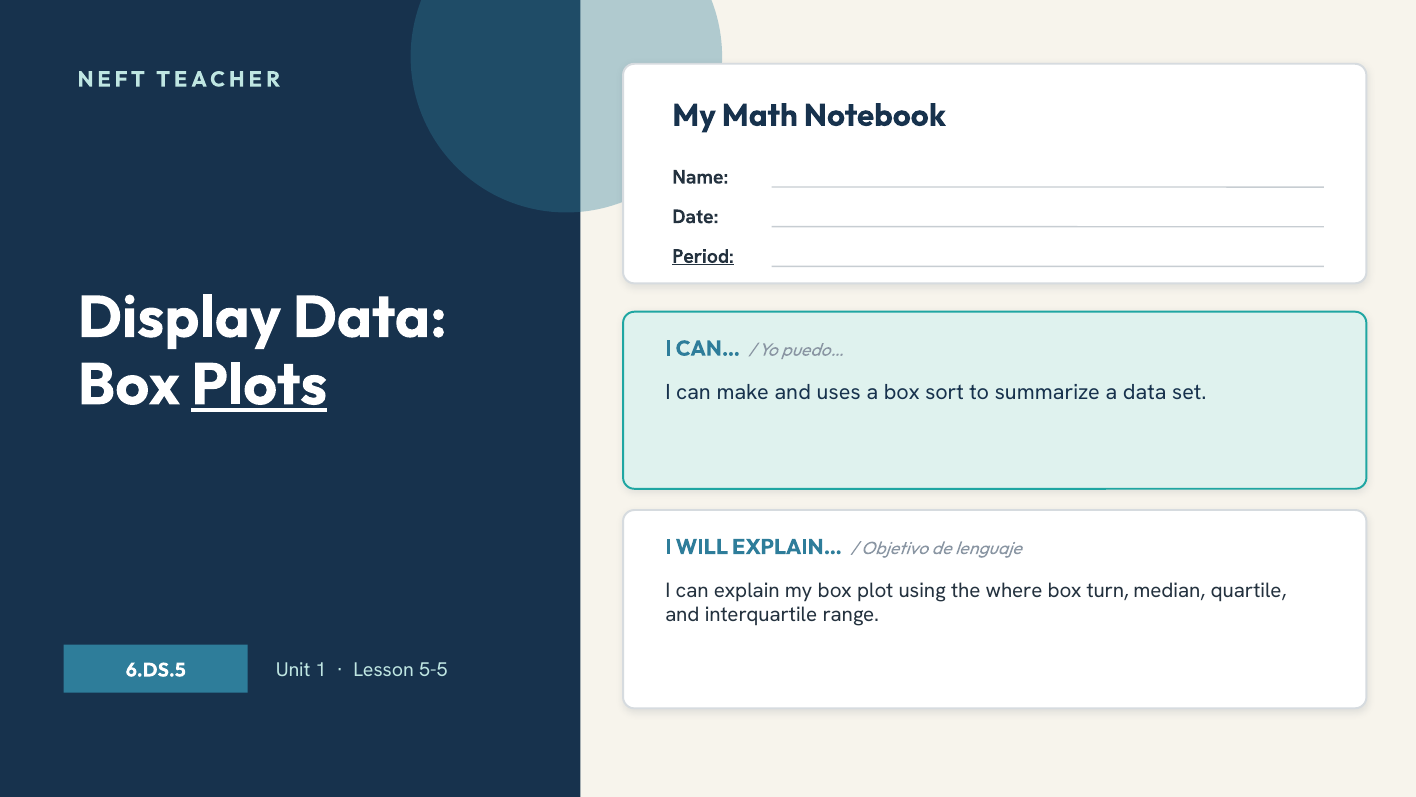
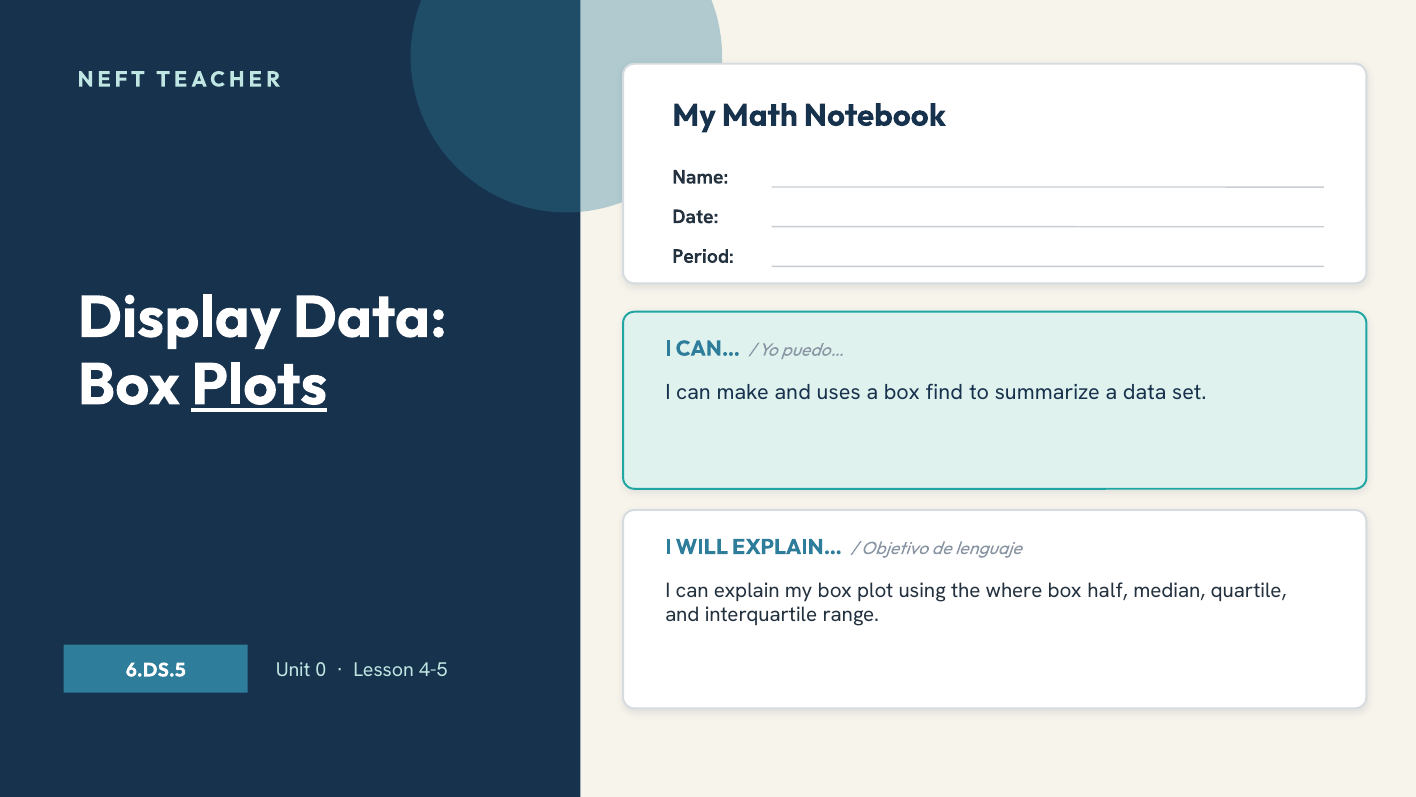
Period underline: present -> none (703, 256)
sort: sort -> find (944, 392)
turn: turn -> half (1108, 590)
1: 1 -> 0 (321, 670)
5-5: 5-5 -> 4-5 (433, 670)
